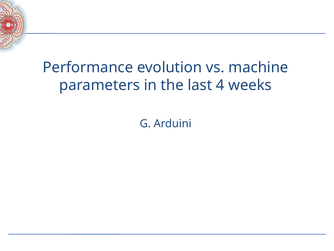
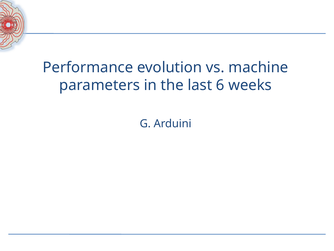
4: 4 -> 6 (220, 85)
